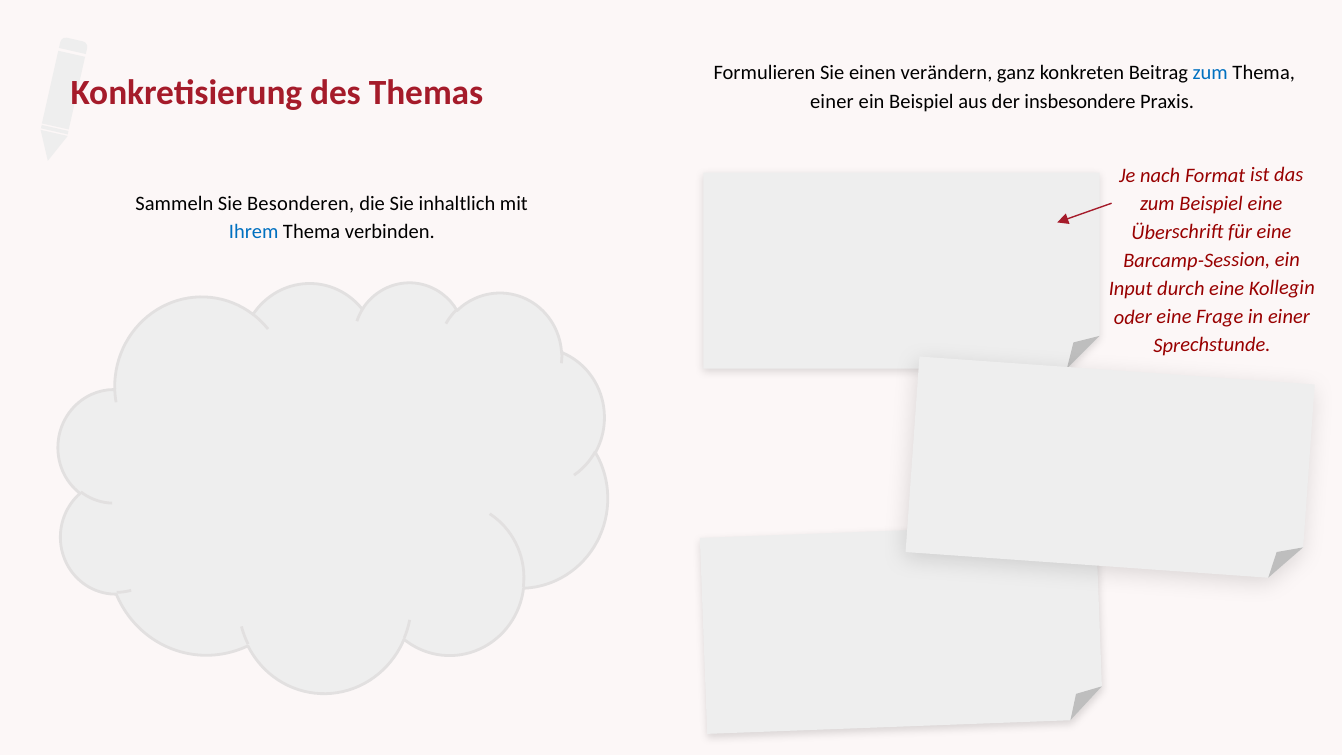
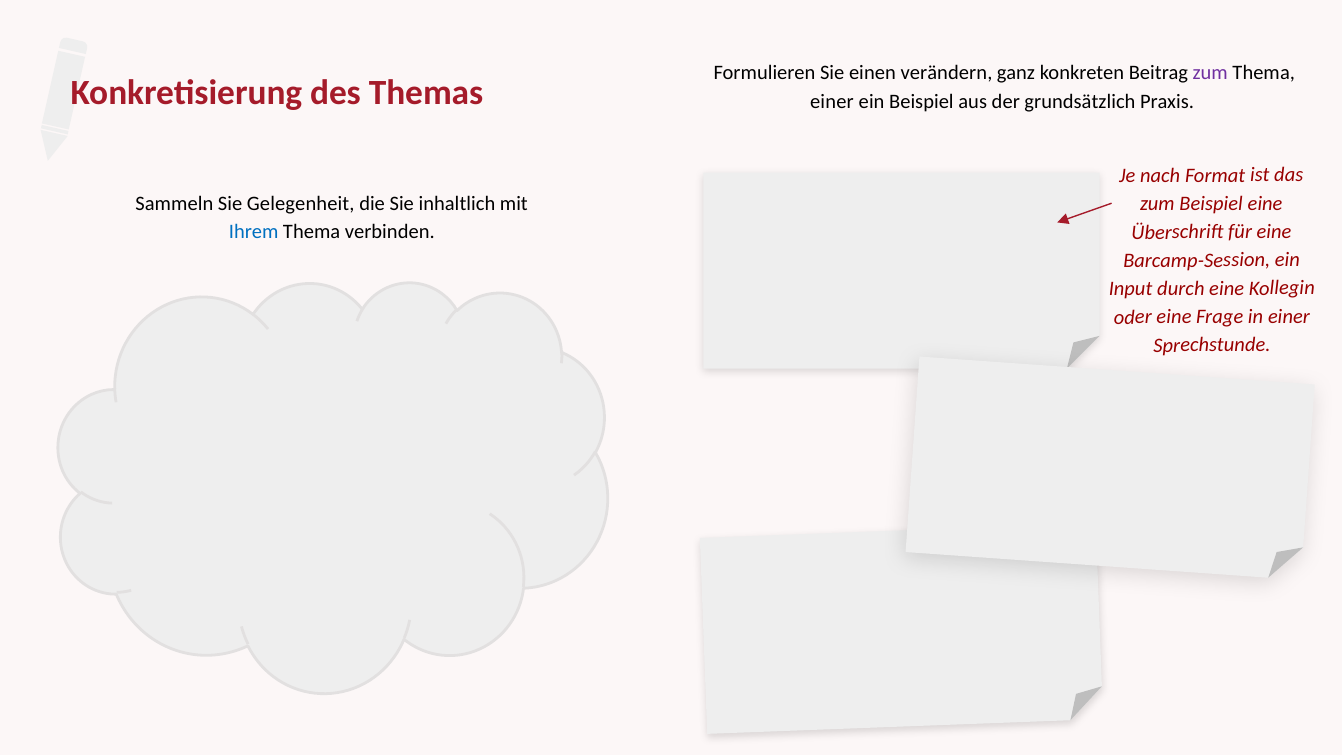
zum colour: blue -> purple (1210, 73)
insbesondere: insbesondere -> grundsätzlich (1080, 101)
Besonderen: Besonderen -> Gelegenheit (301, 203)
